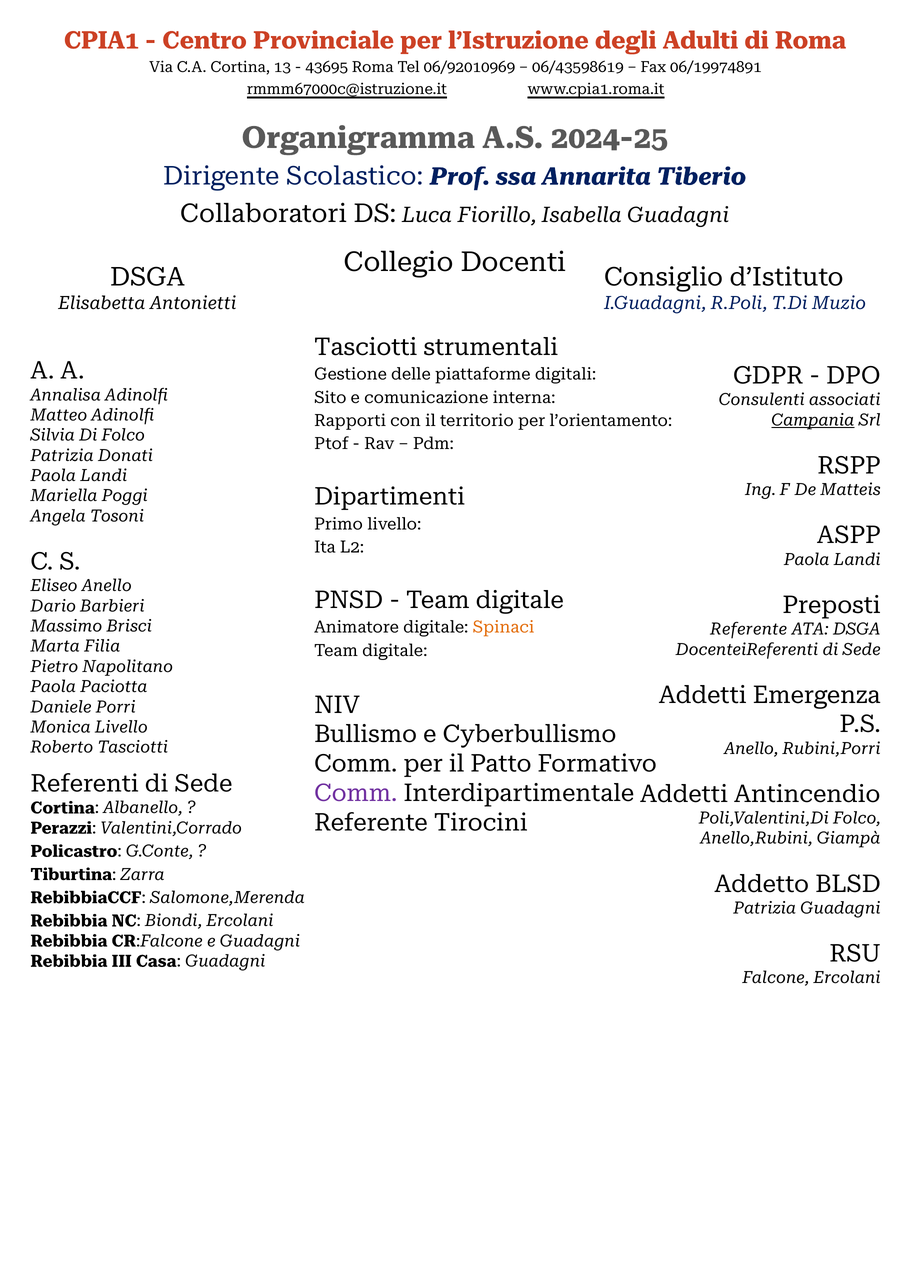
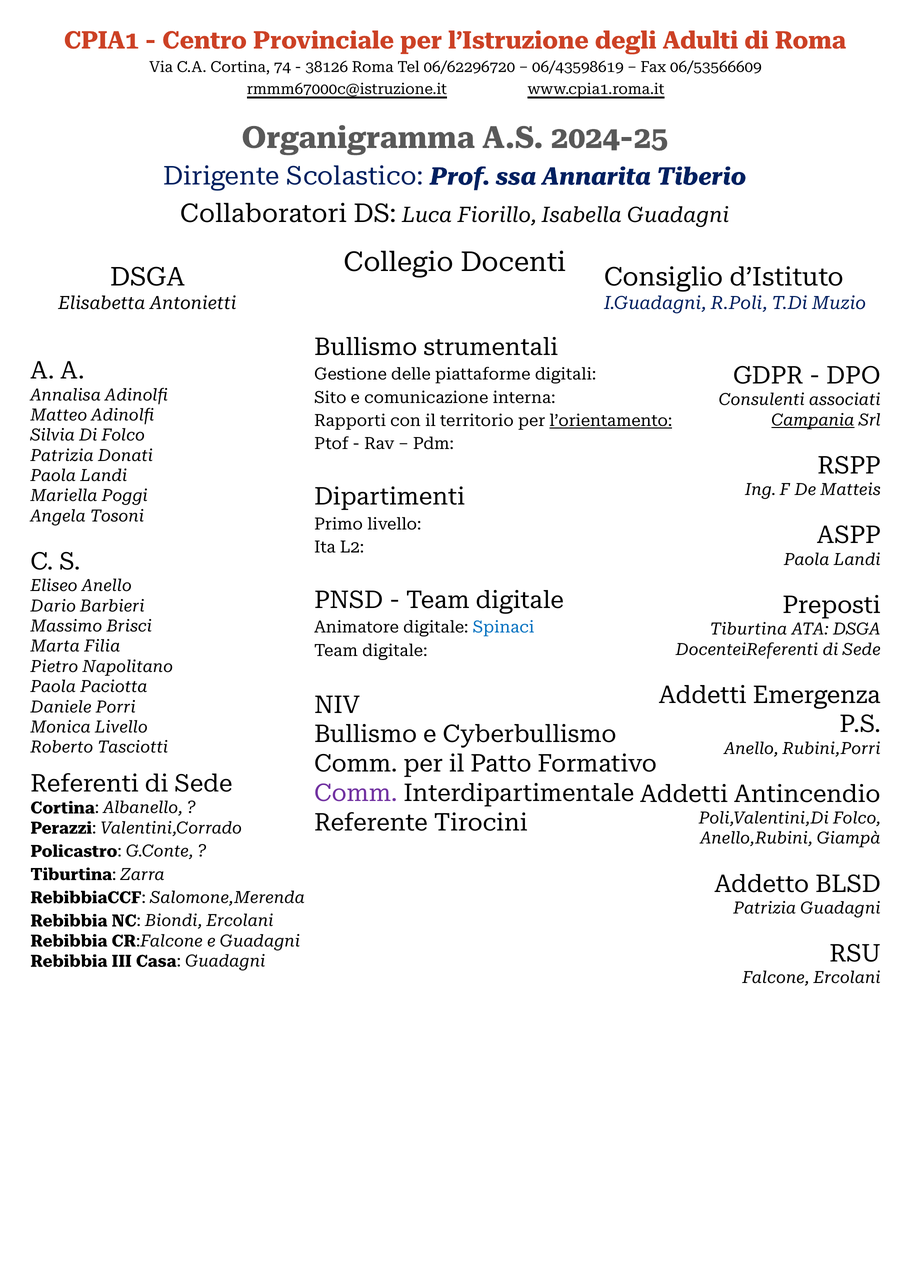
13: 13 -> 74 (282, 67)
43695: 43695 -> 38126 (327, 67)
06/92010969: 06/92010969 -> 06/62296720 (469, 67)
06/19974891: 06/19974891 -> 06/53566609 (716, 67)
Tasciotti: Tasciotti -> Bullismo (366, 347)
l’orientamento underline: none -> present (611, 421)
Spinaci colour: orange -> blue (503, 627)
Referente: Referente -> Tiburtina (749, 629)
